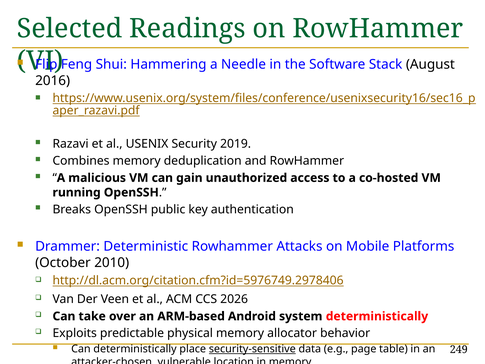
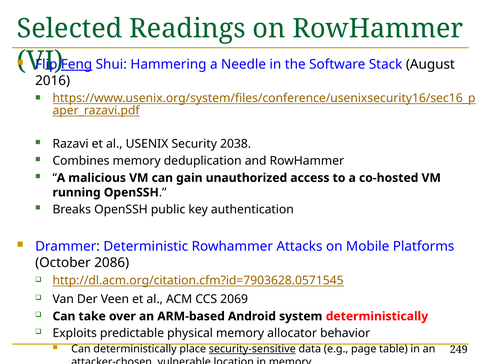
Feng underline: none -> present (77, 64)
2019: 2019 -> 2038 (236, 144)
2010: 2010 -> 2086 (112, 262)
http://dl.acm.org/citation.cfm?id=5976749.2978406: http://dl.acm.org/citation.cfm?id=5976749.2978406 -> http://dl.acm.org/citation.cfm?id=7903628.0571545 (198, 280)
2026: 2026 -> 2069 (234, 299)
